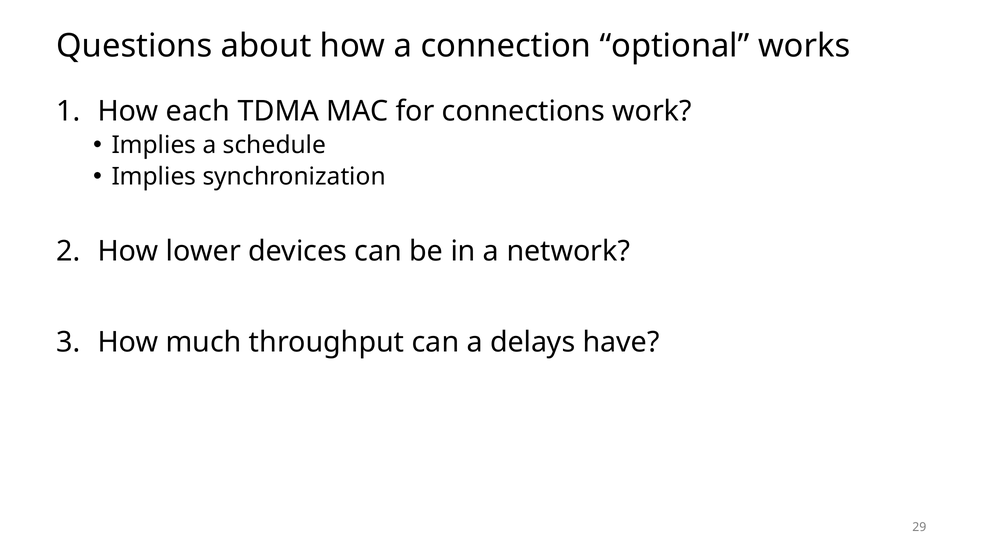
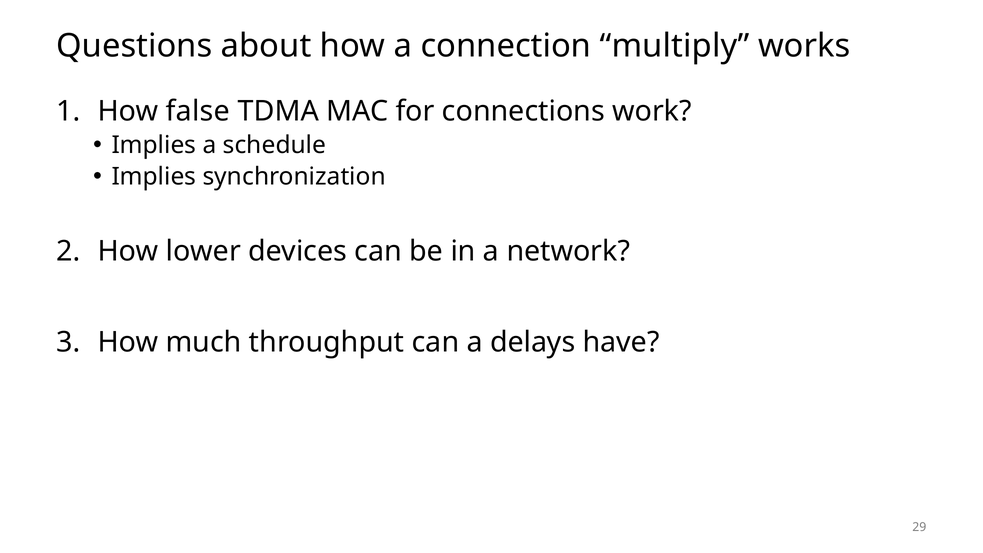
optional: optional -> multiply (675, 46)
each: each -> false (198, 111)
